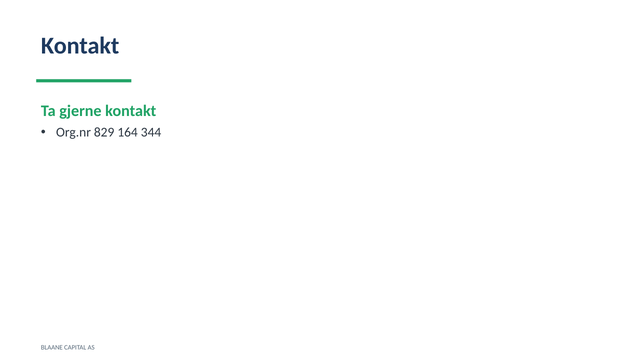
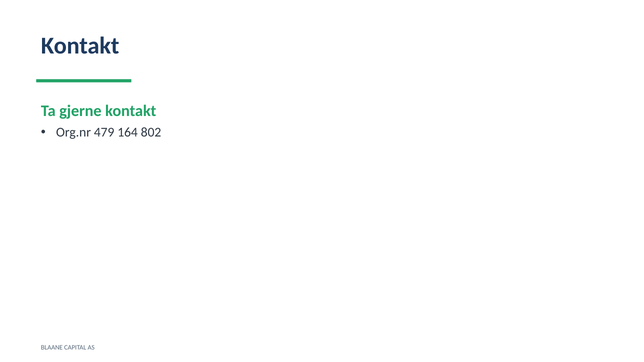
829: 829 -> 479 (104, 132)
344: 344 -> 802 (151, 132)
